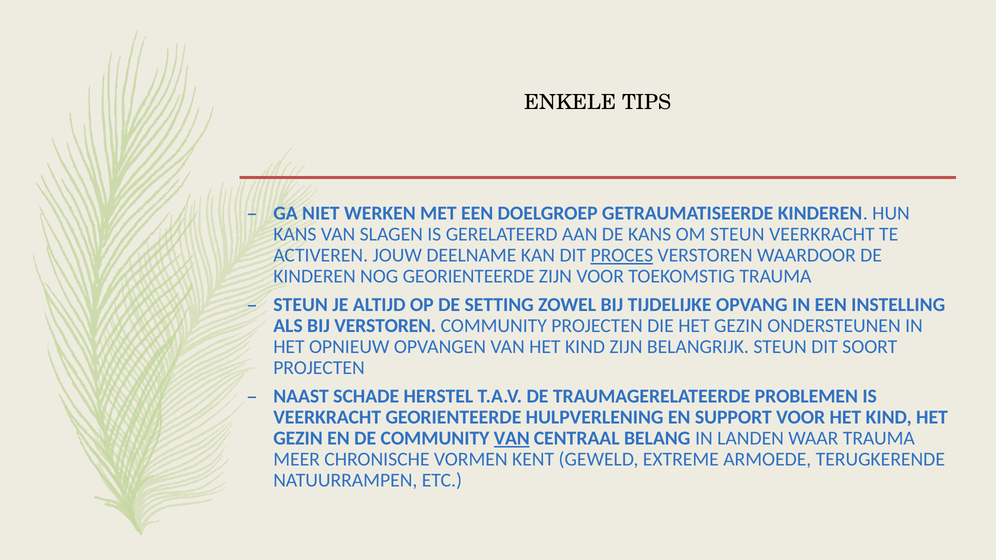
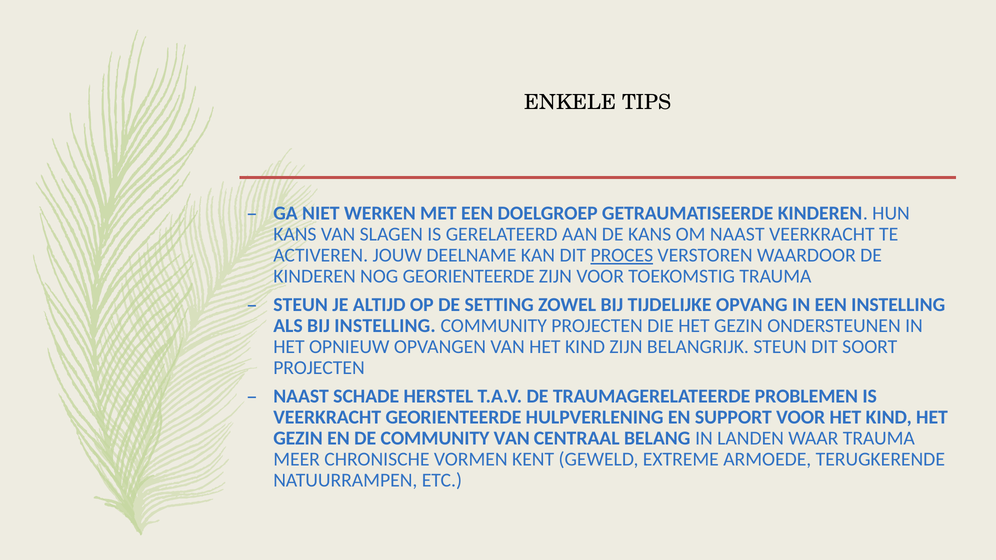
OM STEUN: STEUN -> NAAST (737, 234)
BIJ VERSTOREN: VERSTOREN -> INSTELLING (385, 326)
VAN underline: present -> none (512, 439)
